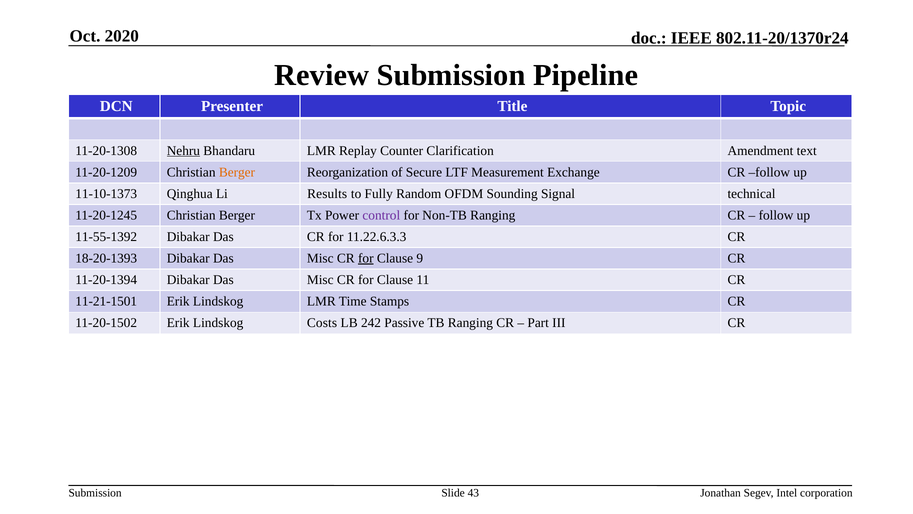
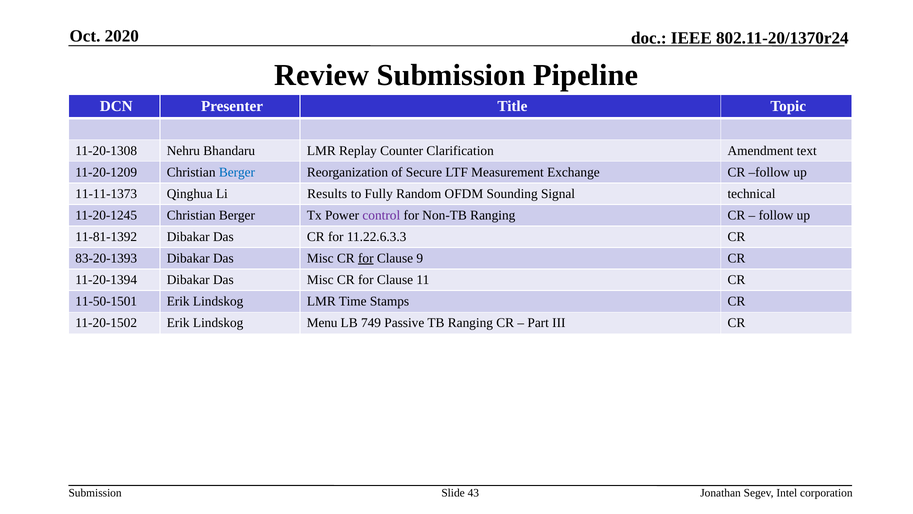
Nehru underline: present -> none (183, 150)
Berger colour: orange -> blue (237, 172)
11-10-1373: 11-10-1373 -> 11-11-1373 (106, 194)
11-55-1392: 11-55-1392 -> 11-81-1392 (106, 237)
18-20-1393: 18-20-1393 -> 83-20-1393 (106, 258)
11-21-1501: 11-21-1501 -> 11-50-1501 (106, 301)
Costs: Costs -> Menu (322, 323)
242: 242 -> 749 (371, 323)
